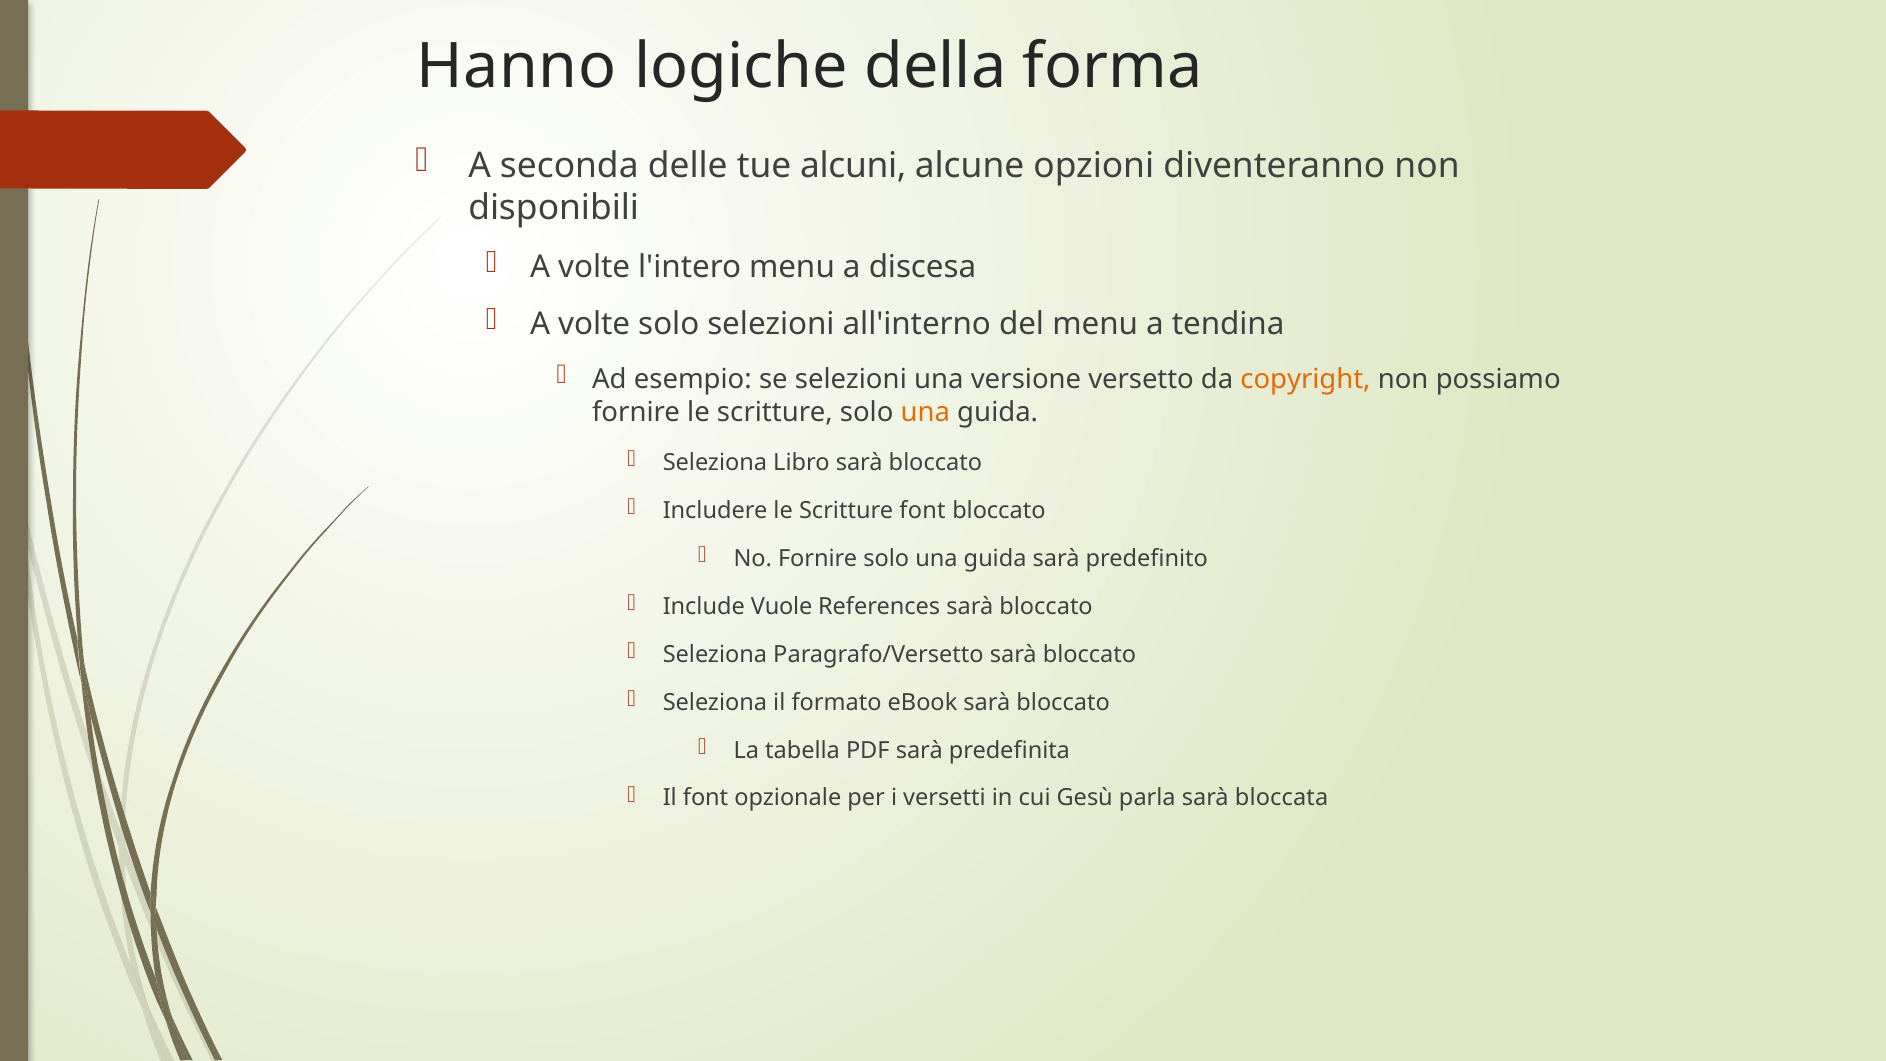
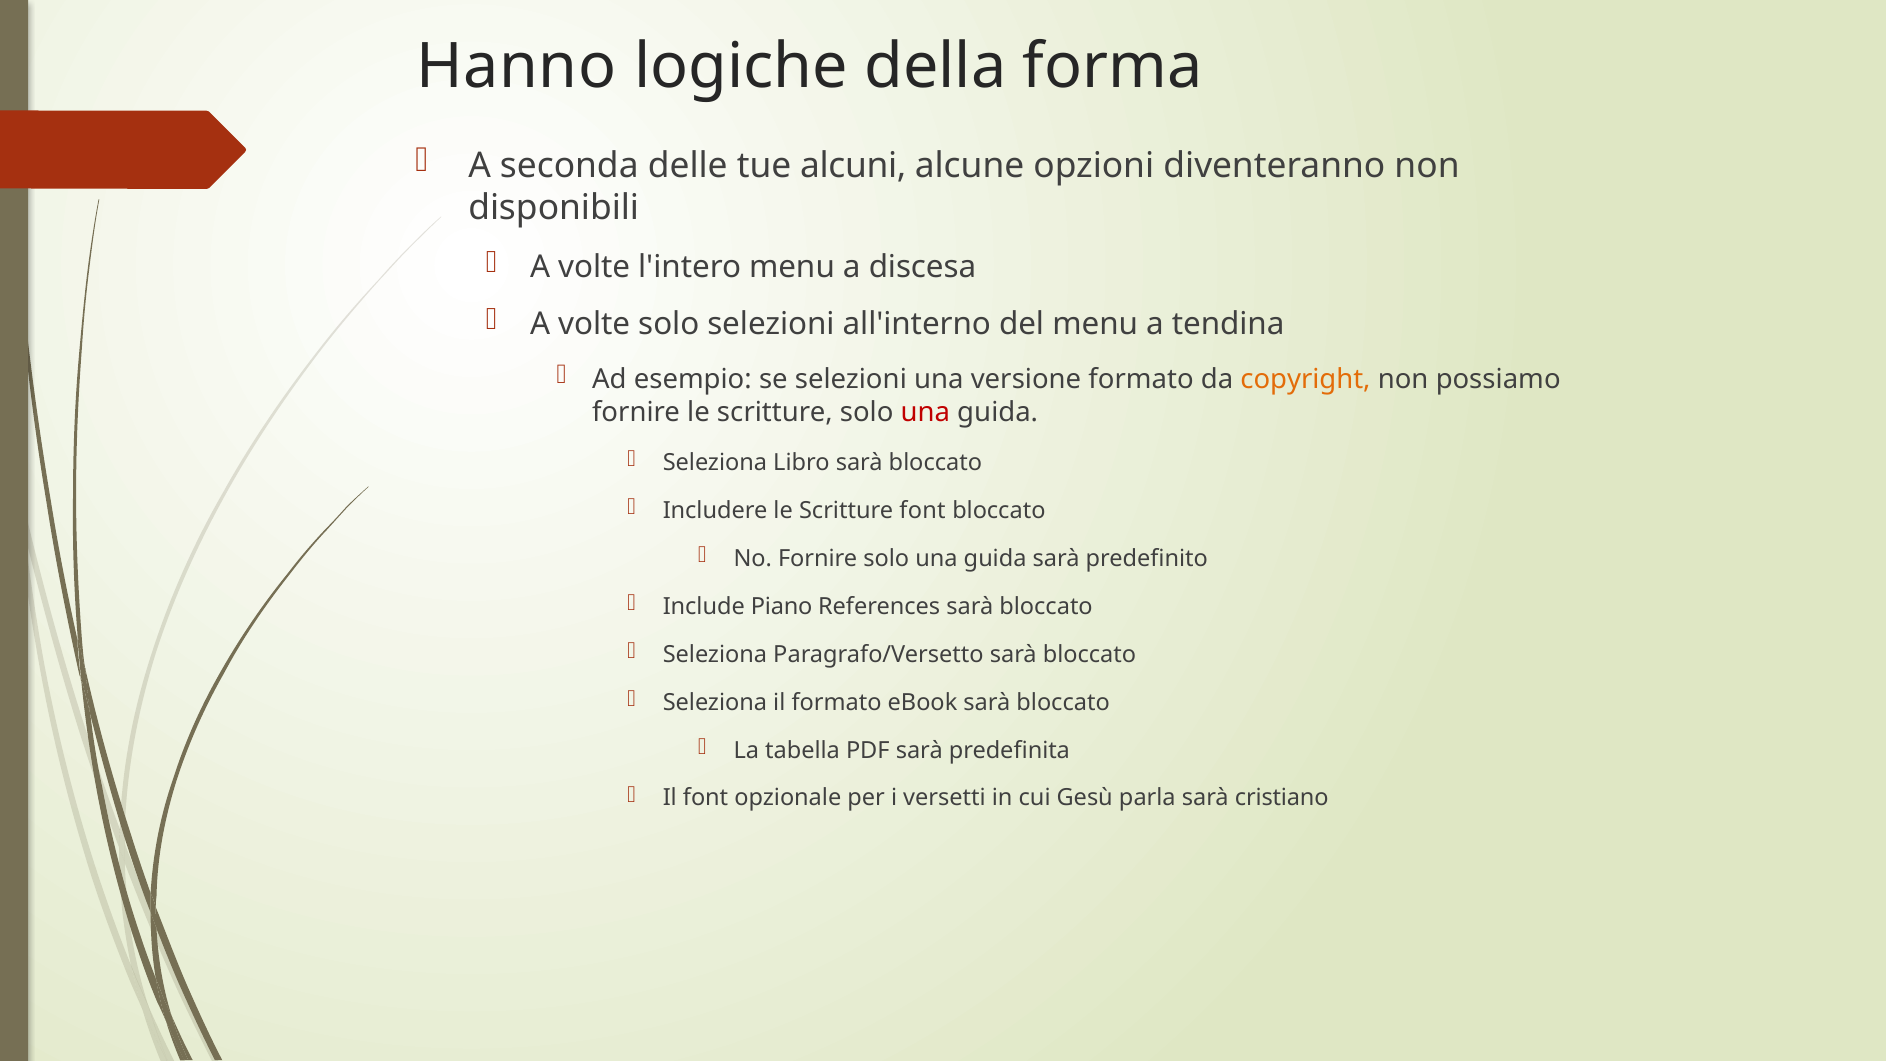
versione versetto: versetto -> formato (1141, 379)
una colour: orange -> red (925, 412)
Vuole: Vuole -> Piano (782, 606)
bloccata: bloccata -> cristiano (1282, 798)
